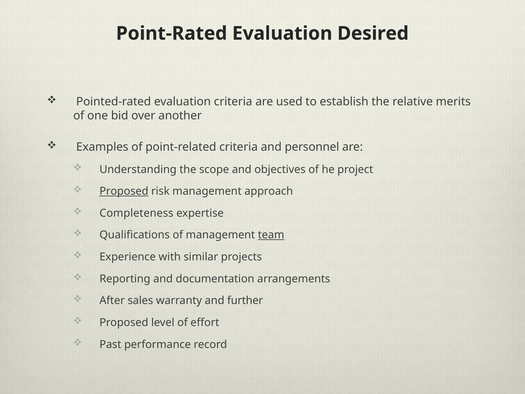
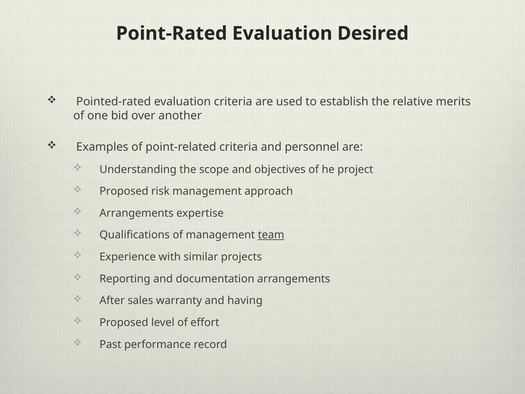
Proposed underline: present -> none (124, 191)
Completeness: Completeness -> Arrangements (137, 213)
further: further -> having (245, 300)
